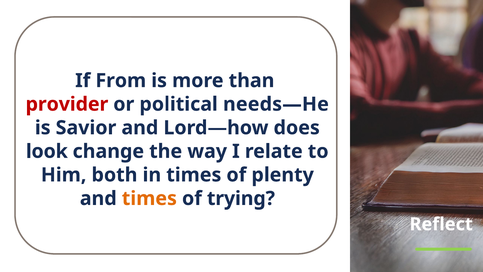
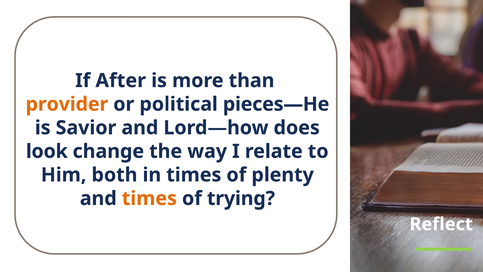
From: From -> After (121, 81)
provider colour: red -> orange (67, 104)
needs—He: needs—He -> pieces—He (276, 104)
